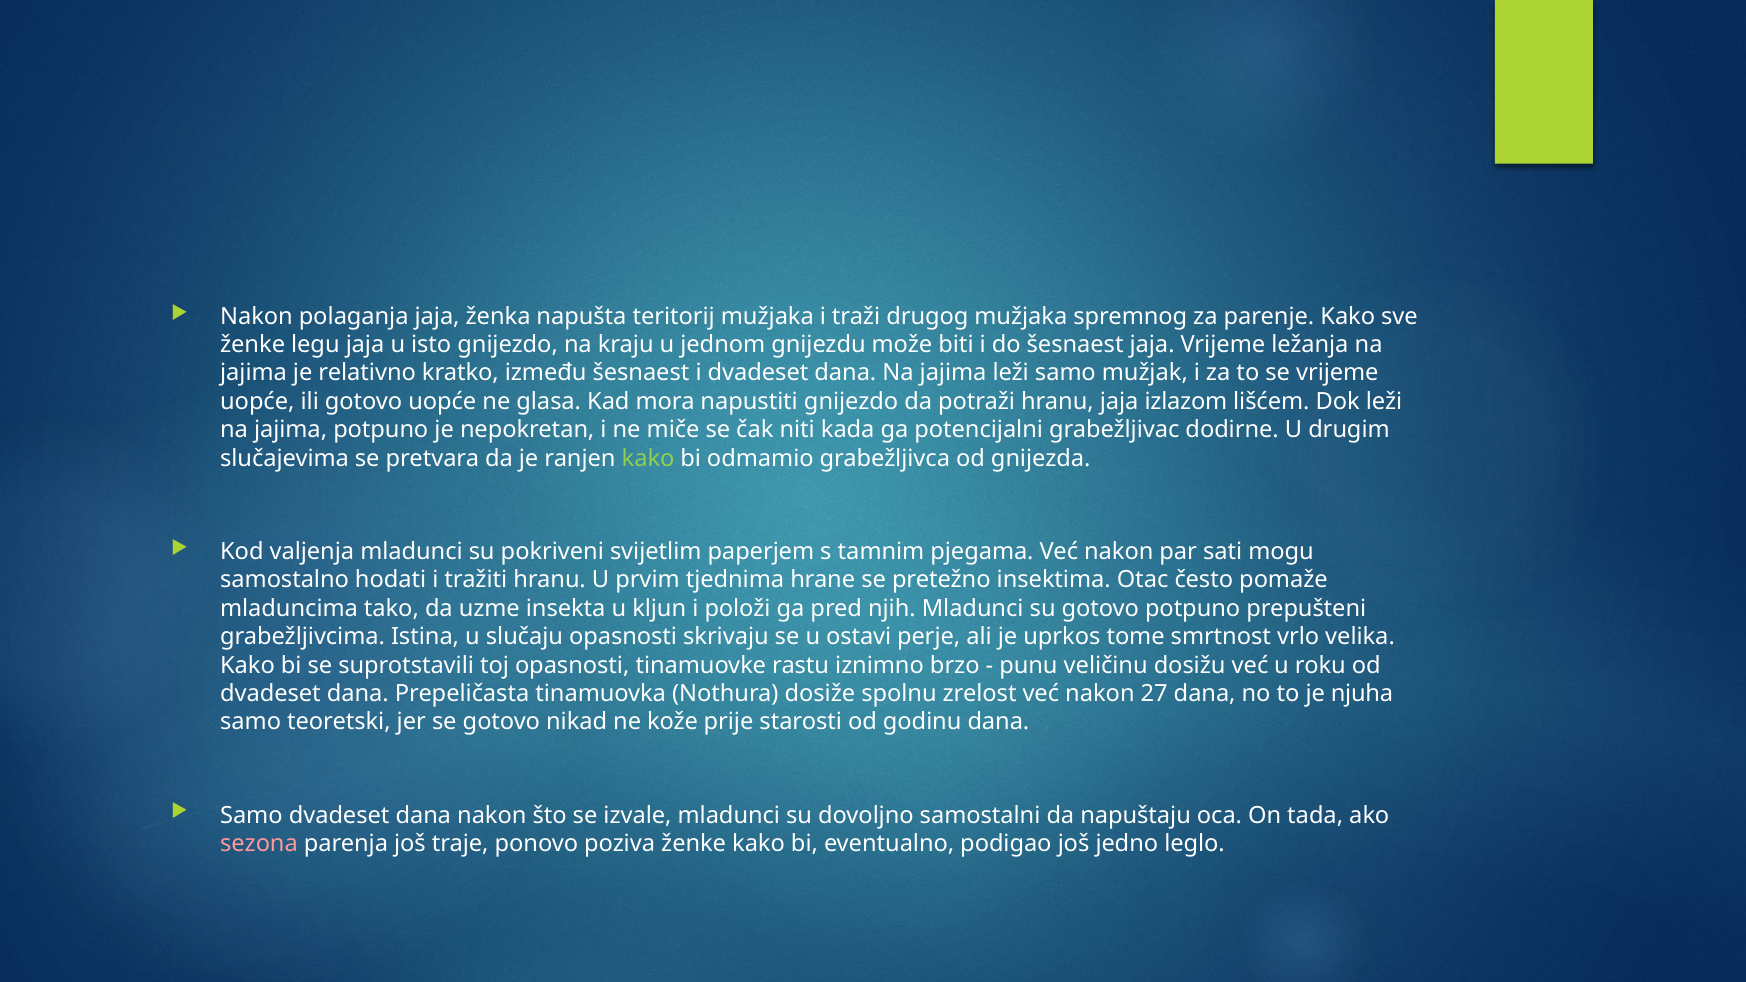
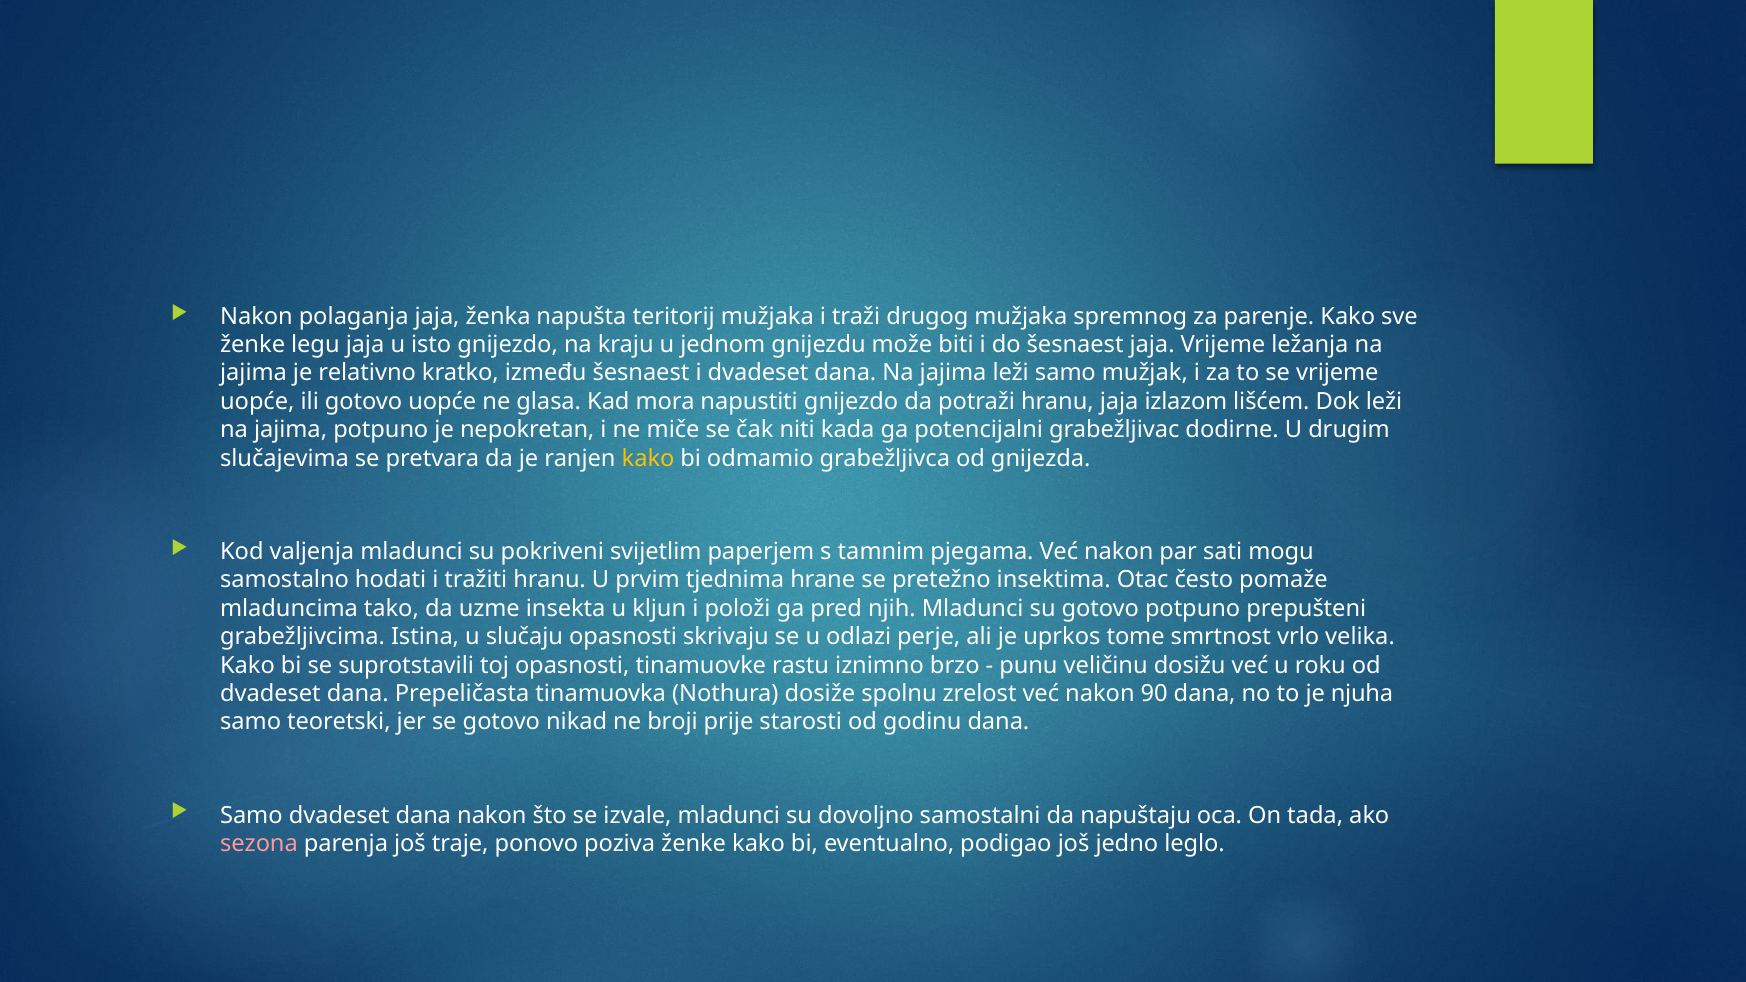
kako colour: light green -> yellow (648, 458)
ostavi: ostavi -> odlazi (859, 637)
27: 27 -> 90 (1154, 694)
kože: kože -> broji (672, 722)
